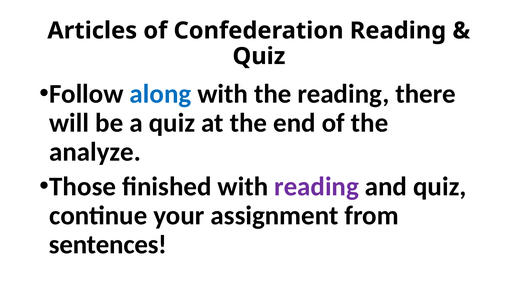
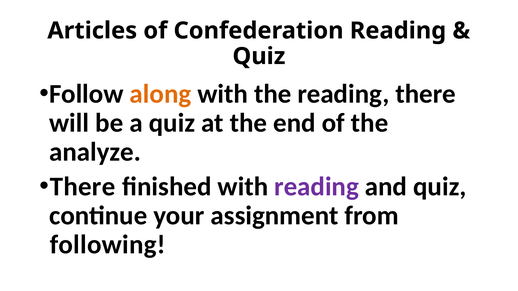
along colour: blue -> orange (160, 94)
Those: Those -> There (83, 187)
sentences: sentences -> following (108, 245)
